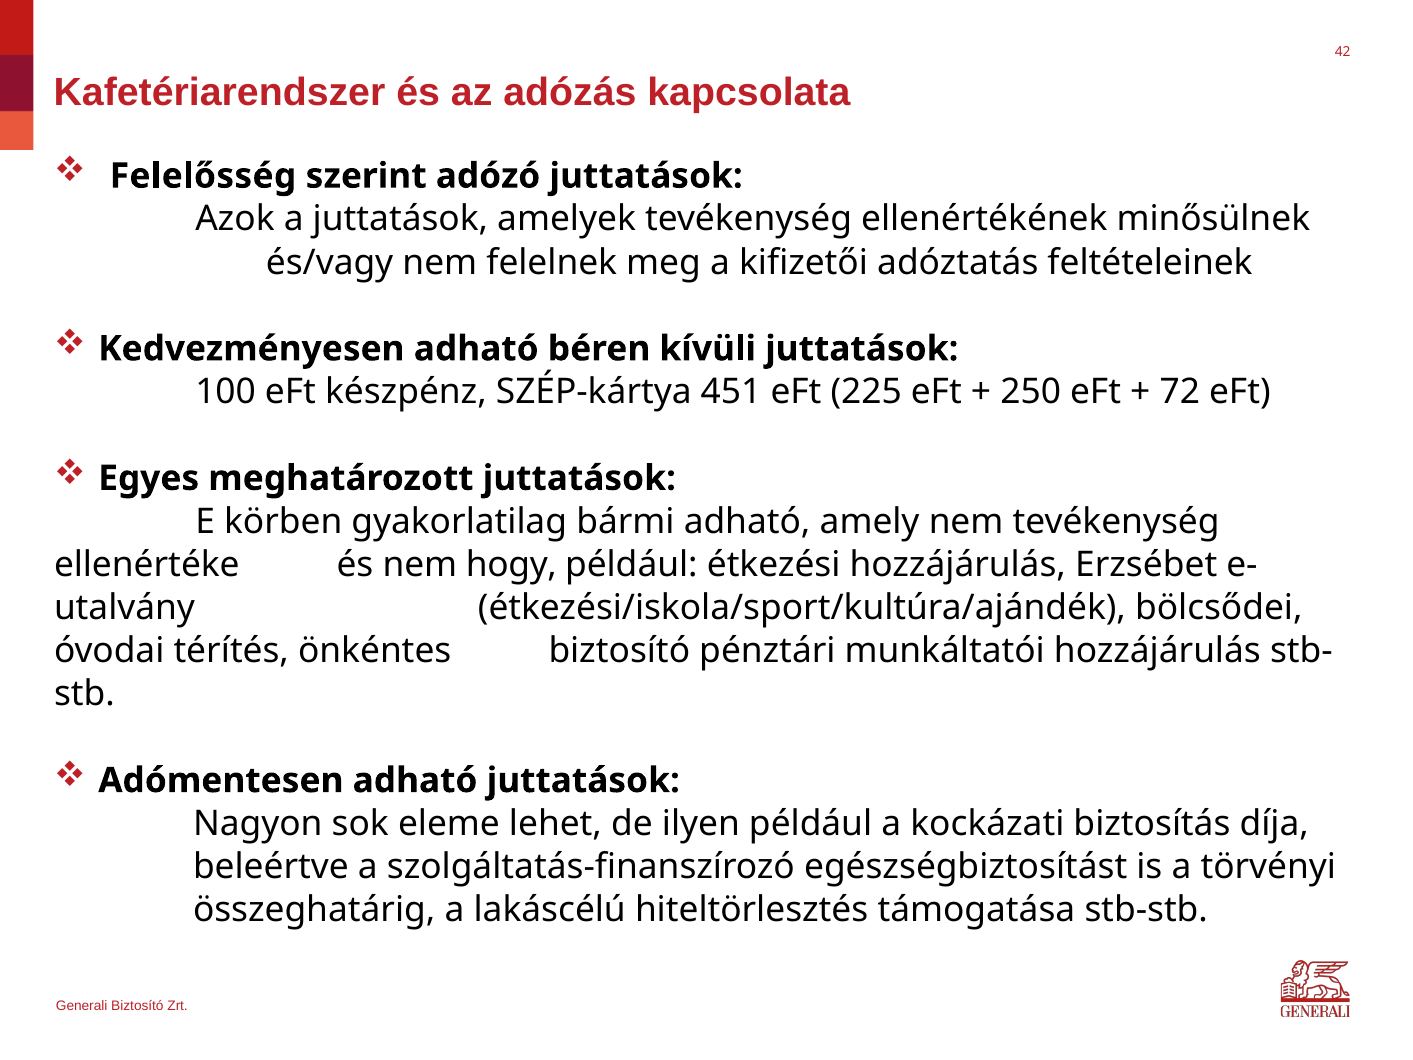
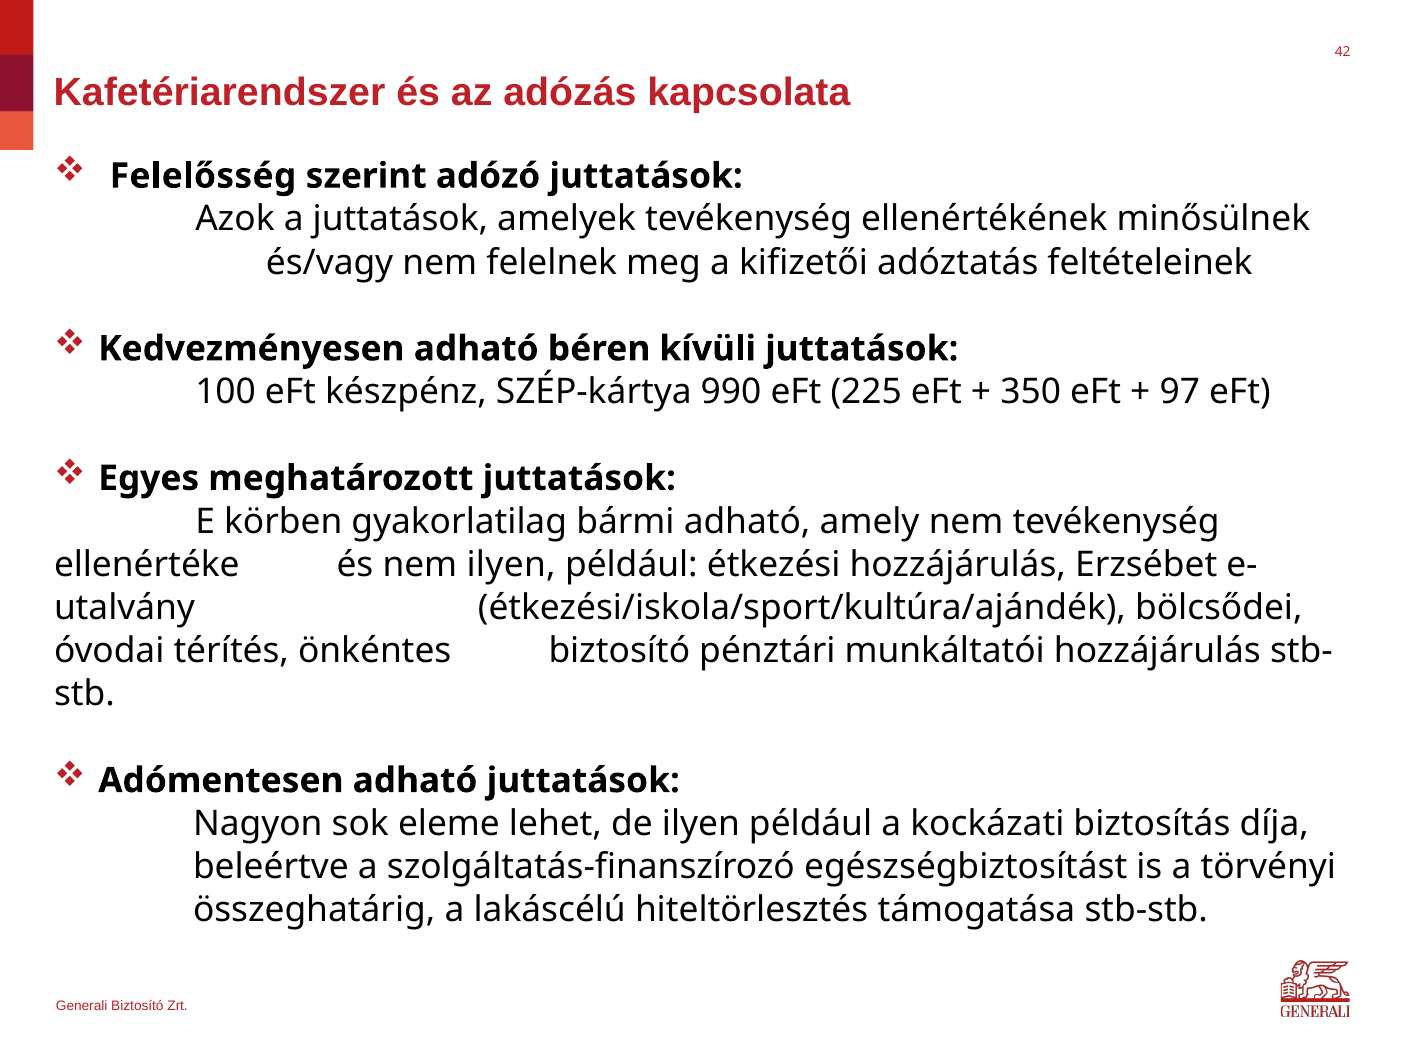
451: 451 -> 990 (731, 392)
250: 250 -> 350 (1031, 392)
72: 72 -> 97 (1180, 392)
nem hogy: hogy -> ilyen (511, 565)
